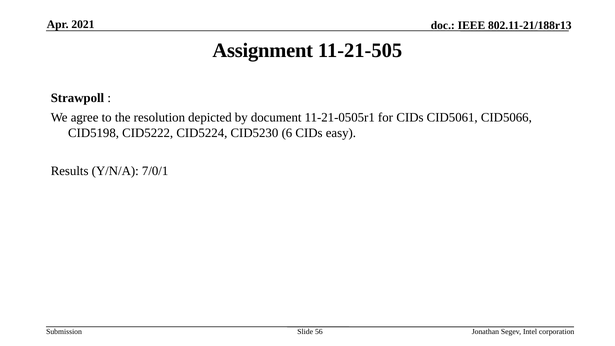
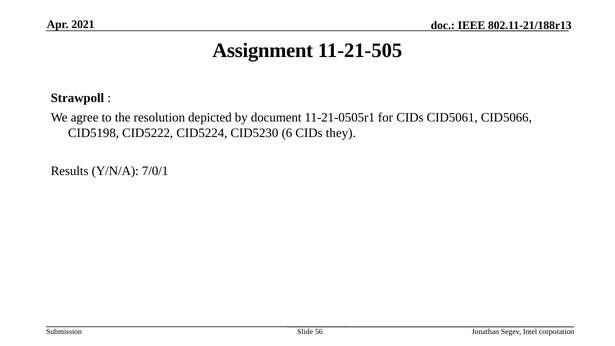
easy: easy -> they (341, 133)
